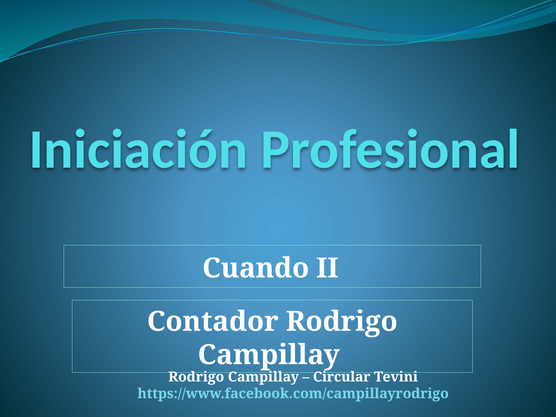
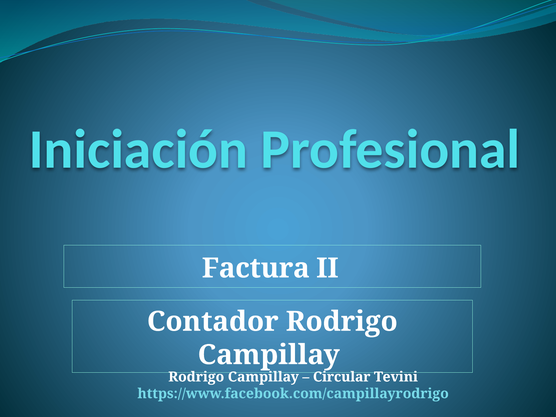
Cuando: Cuando -> Factura (256, 268)
